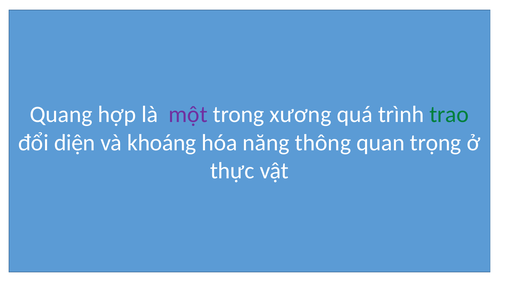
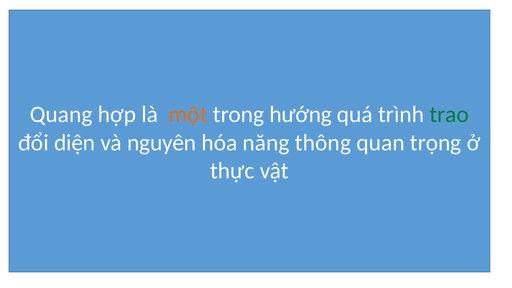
một colour: purple -> orange (188, 115)
trong xương: xương -> hướng (301, 115)
khoáng: khoáng -> nguyên (162, 143)
